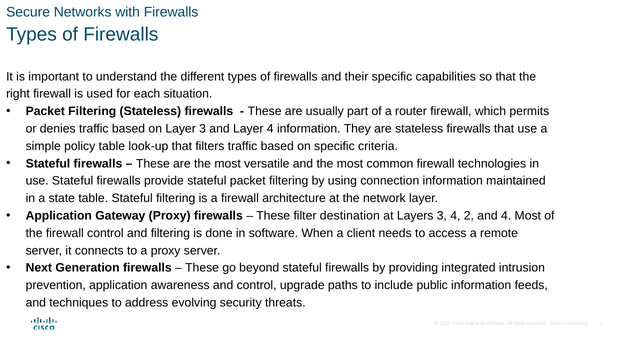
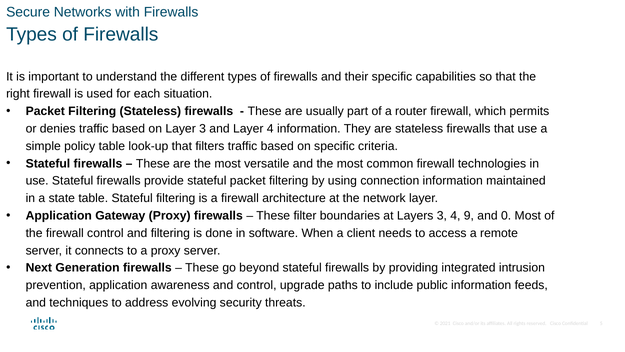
destination: destination -> boundaries (350, 215)
2: 2 -> 9 (469, 215)
and 4: 4 -> 0 (506, 215)
